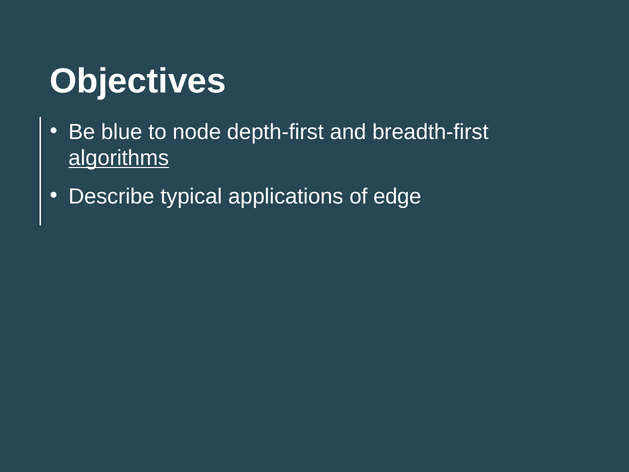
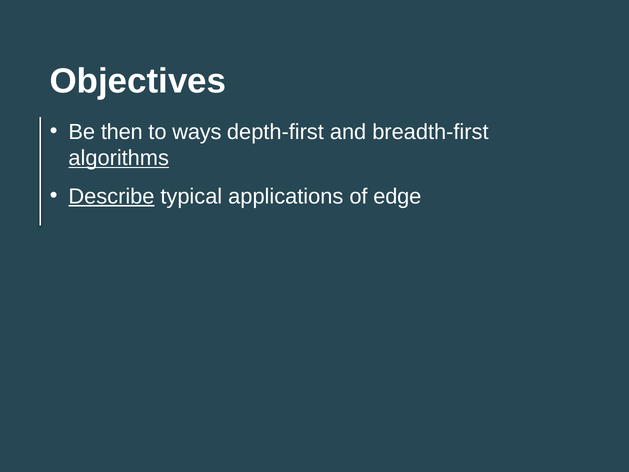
blue: blue -> then (122, 132)
node: node -> ways (197, 132)
Describe underline: none -> present (111, 196)
